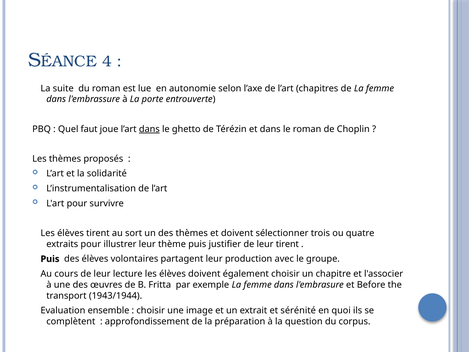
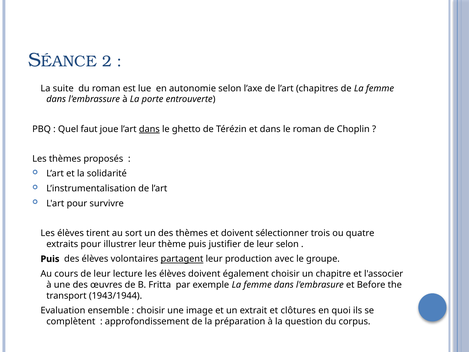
4: 4 -> 2 (107, 61)
leur tirent: tirent -> selon (287, 244)
partagent underline: none -> present (182, 259)
sérénité: sérénité -> clôtures (298, 310)
